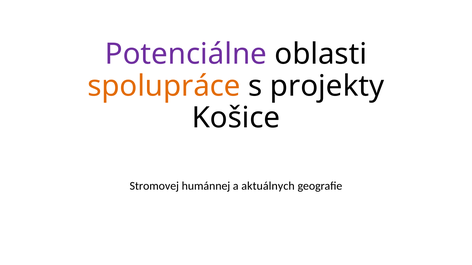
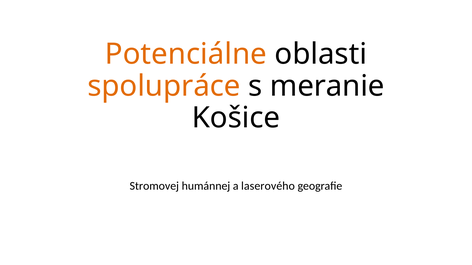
Potenciálne colour: purple -> orange (186, 54)
projekty: projekty -> meranie (327, 86)
aktuálnych: aktuálnych -> laserového (268, 186)
